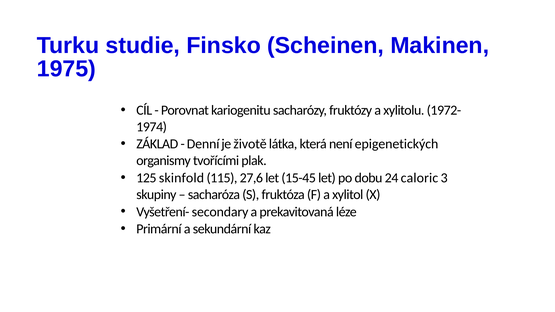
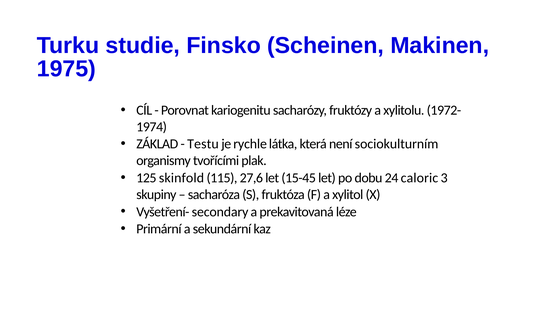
Denní: Denní -> Testu (203, 144)
životě: životě -> rychle (250, 144)
epigenetických: epigenetických -> sociokulturním (397, 144)
